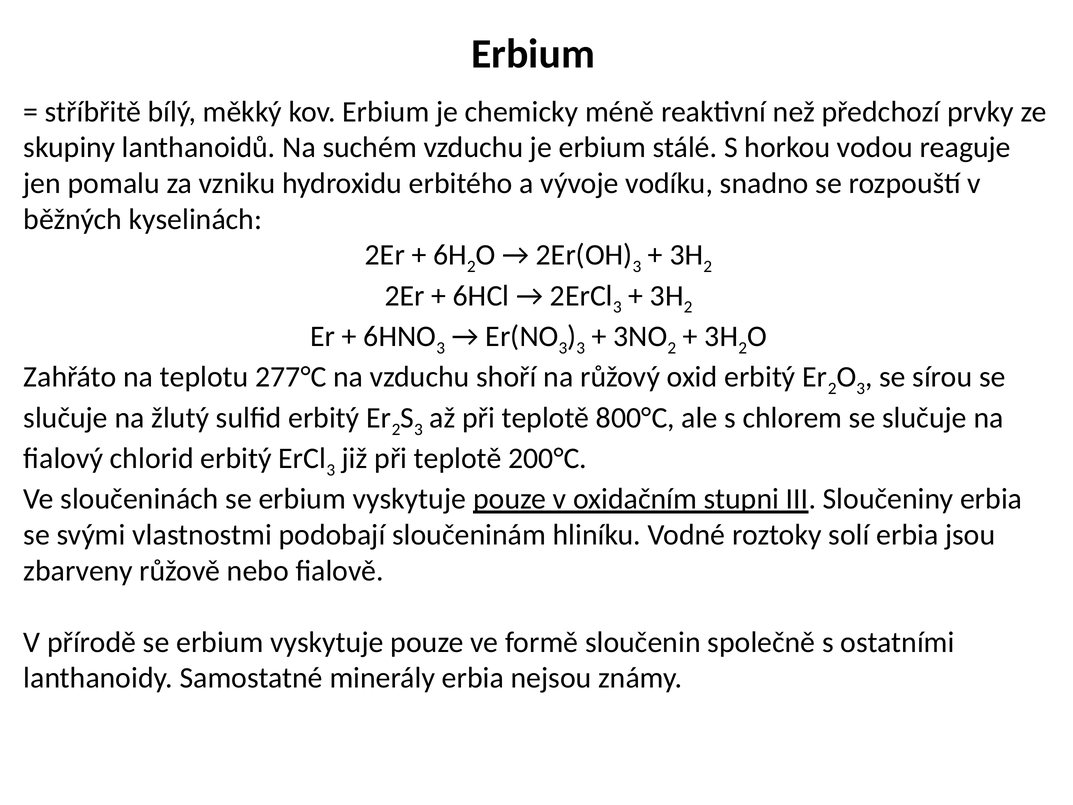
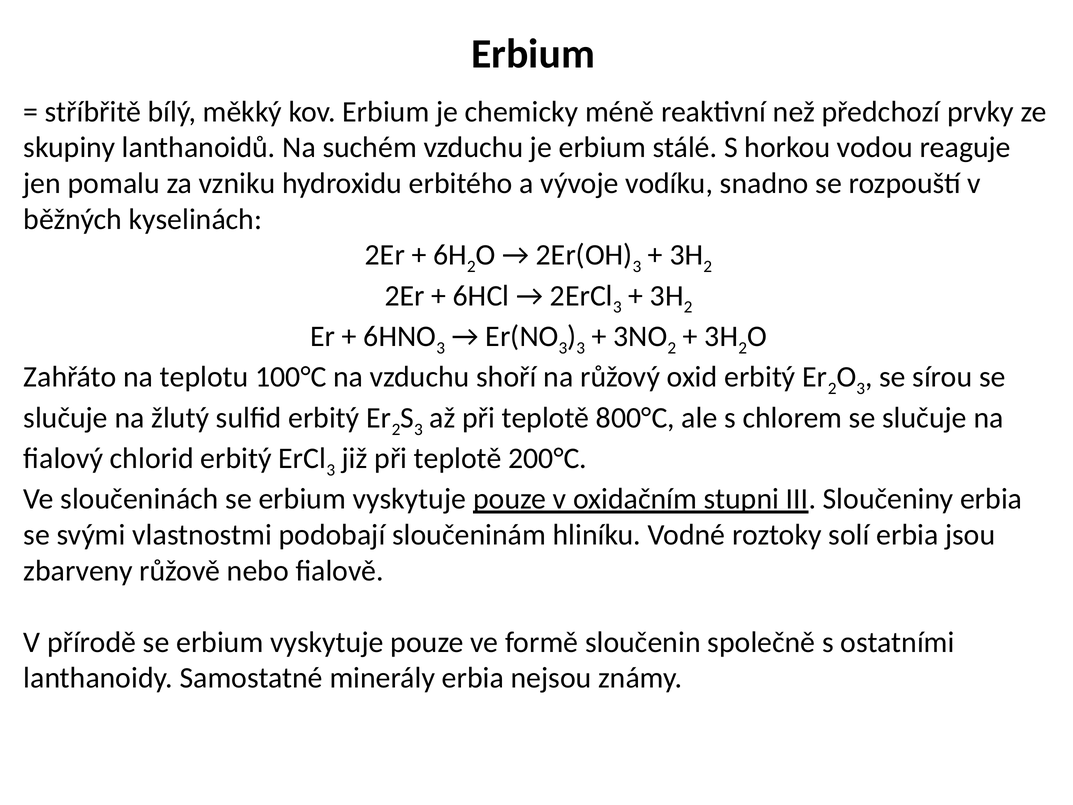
277°C: 277°C -> 100°C (291, 377)
